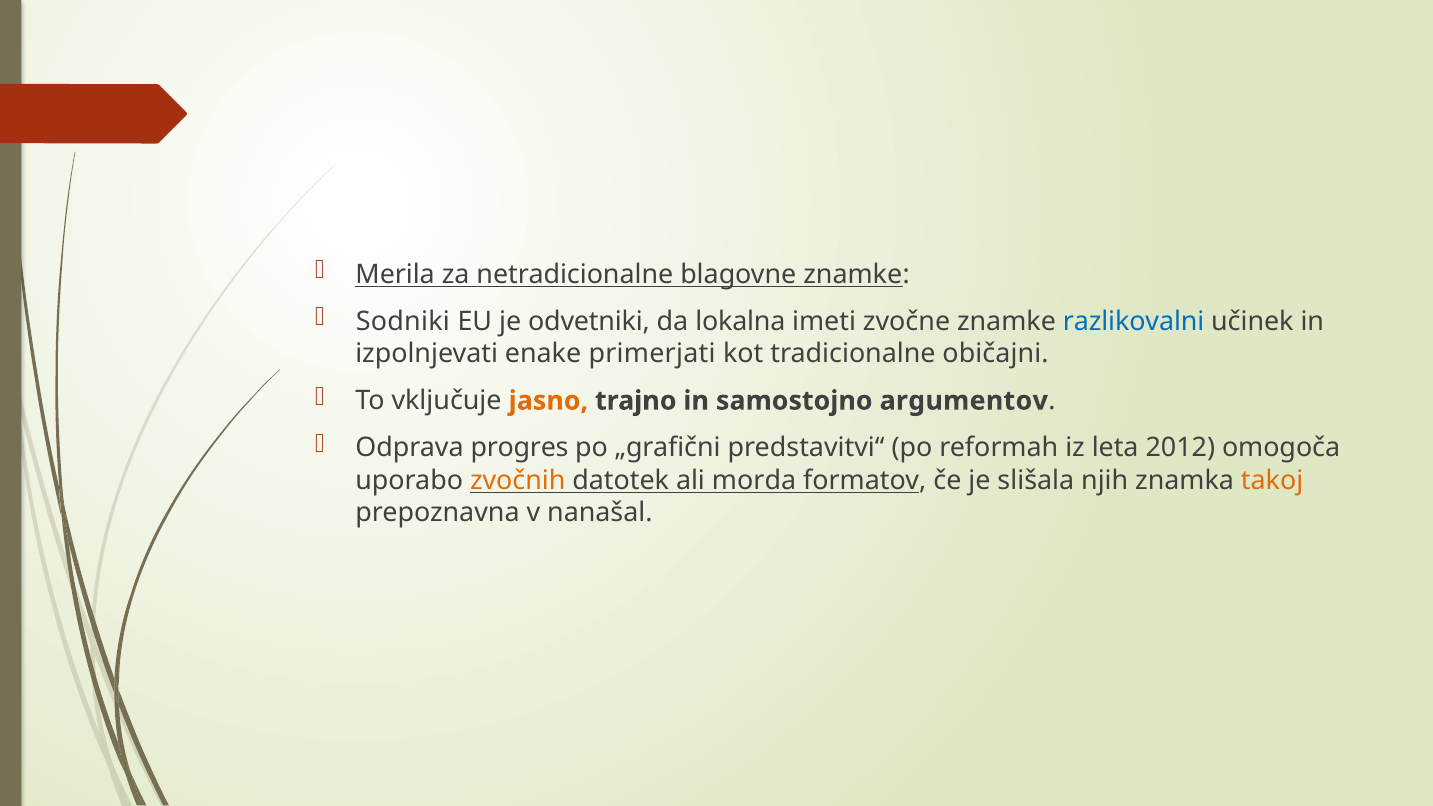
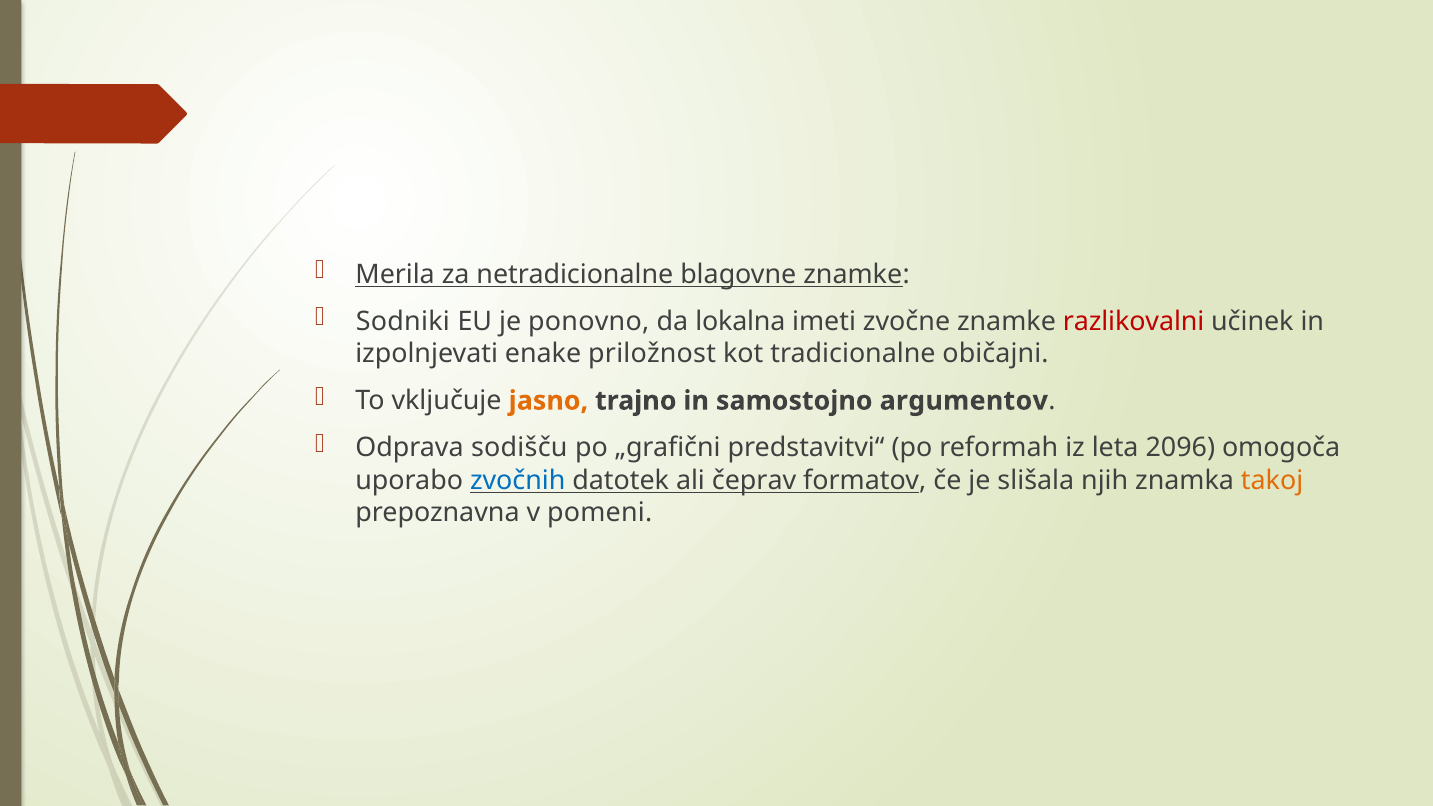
odvetniki: odvetniki -> ponovno (589, 321)
razlikovalni colour: blue -> red (1134, 321)
primerjati: primerjati -> priložnost (652, 354)
progres: progres -> sodišču (519, 448)
2012: 2012 -> 2096 (1180, 448)
zvočnih colour: orange -> blue (518, 480)
morda: morda -> čeprav (754, 480)
nanašal: nanašal -> pomeni (600, 512)
